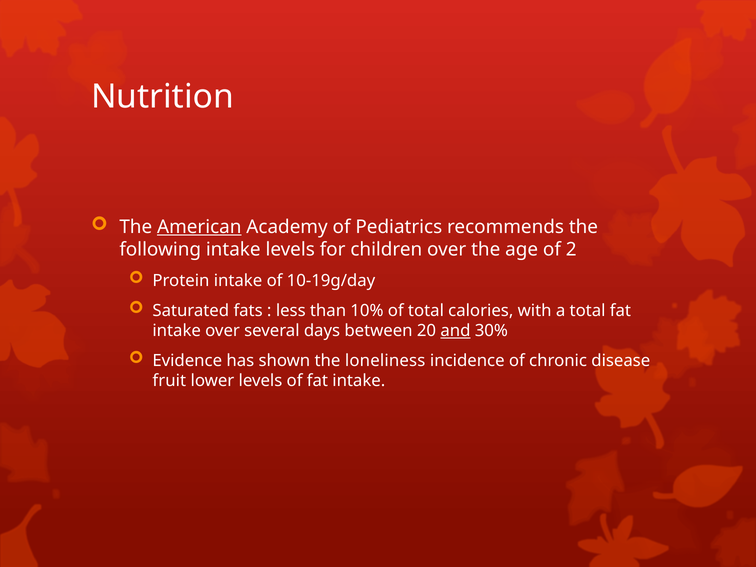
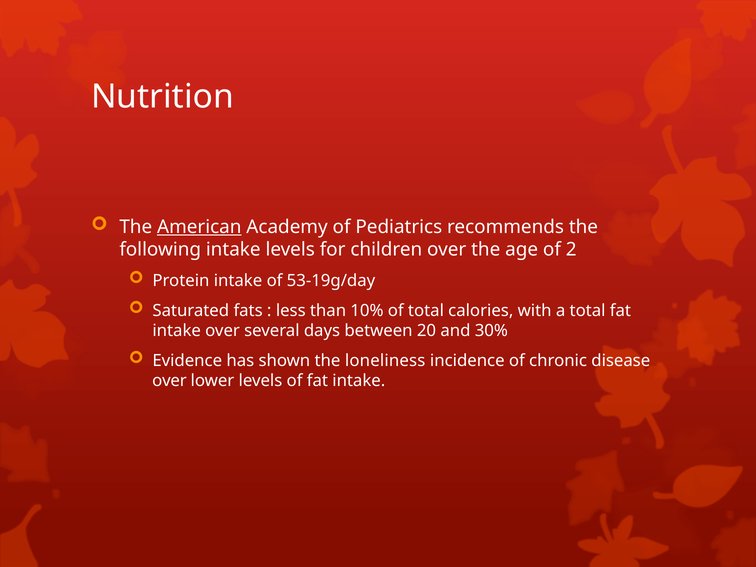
10-19g/day: 10-19g/day -> 53-19g/day (331, 281)
and underline: present -> none (455, 331)
fruit: fruit -> over (169, 381)
